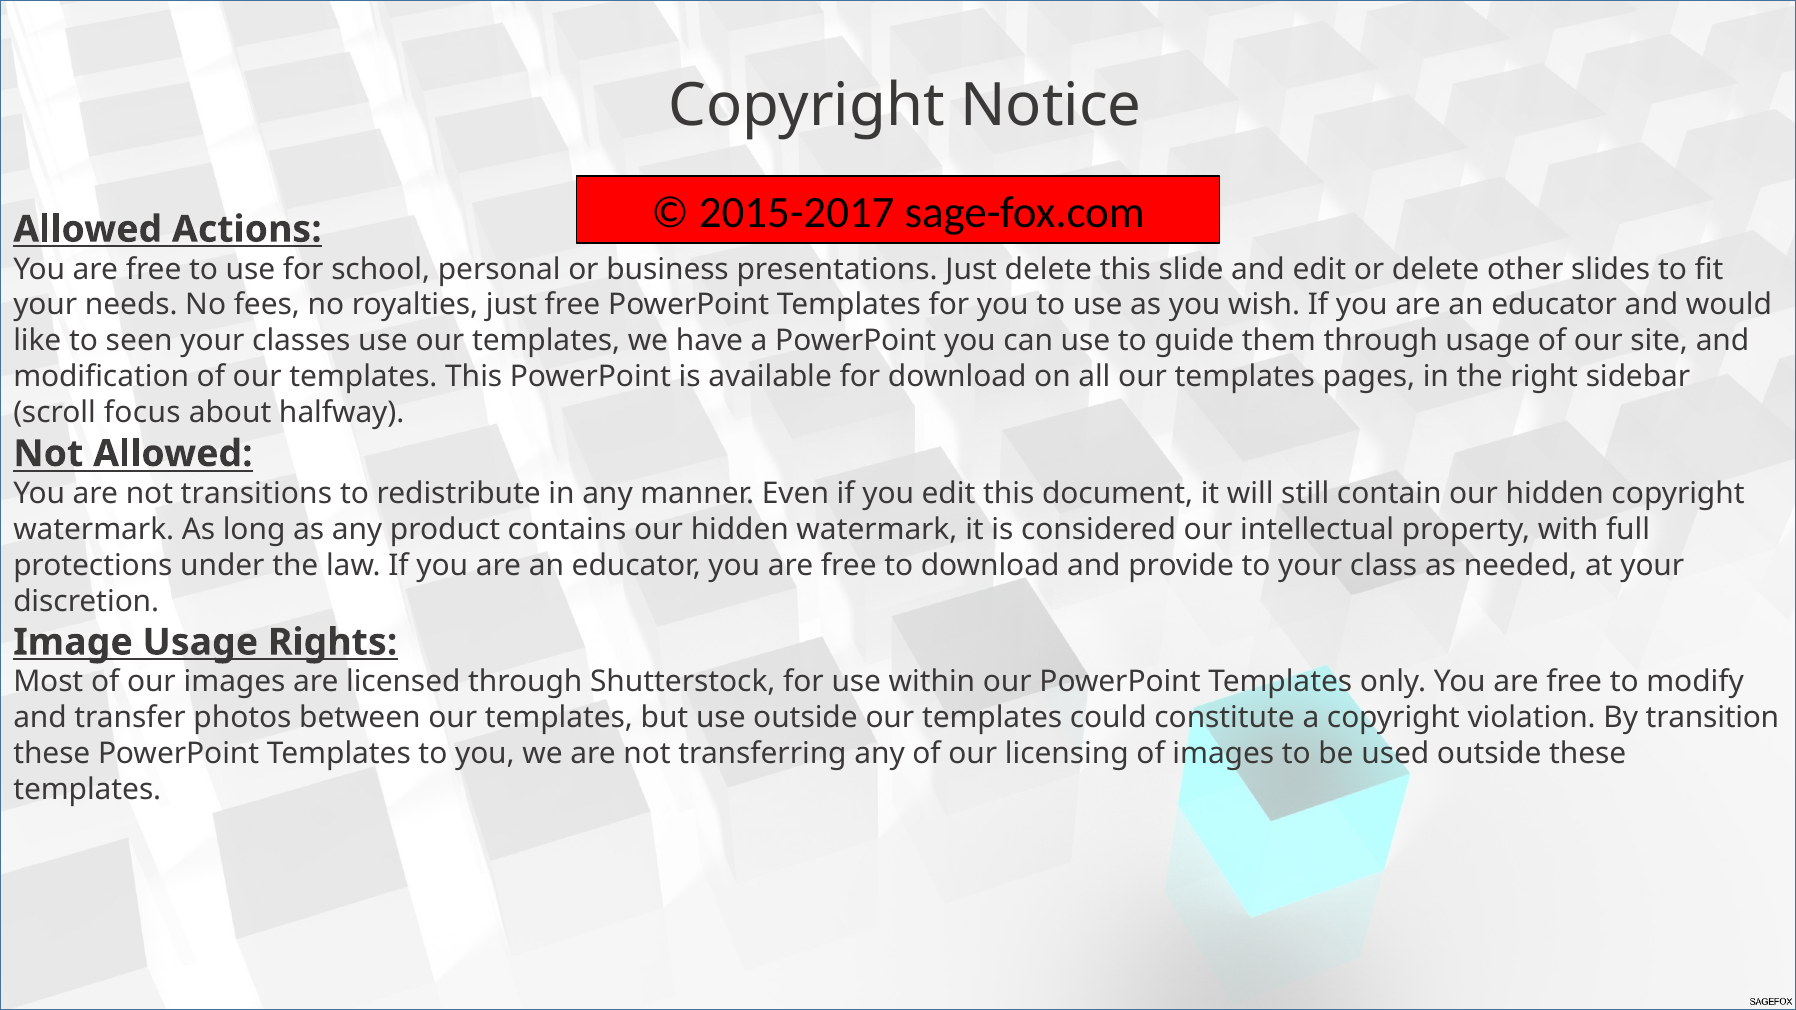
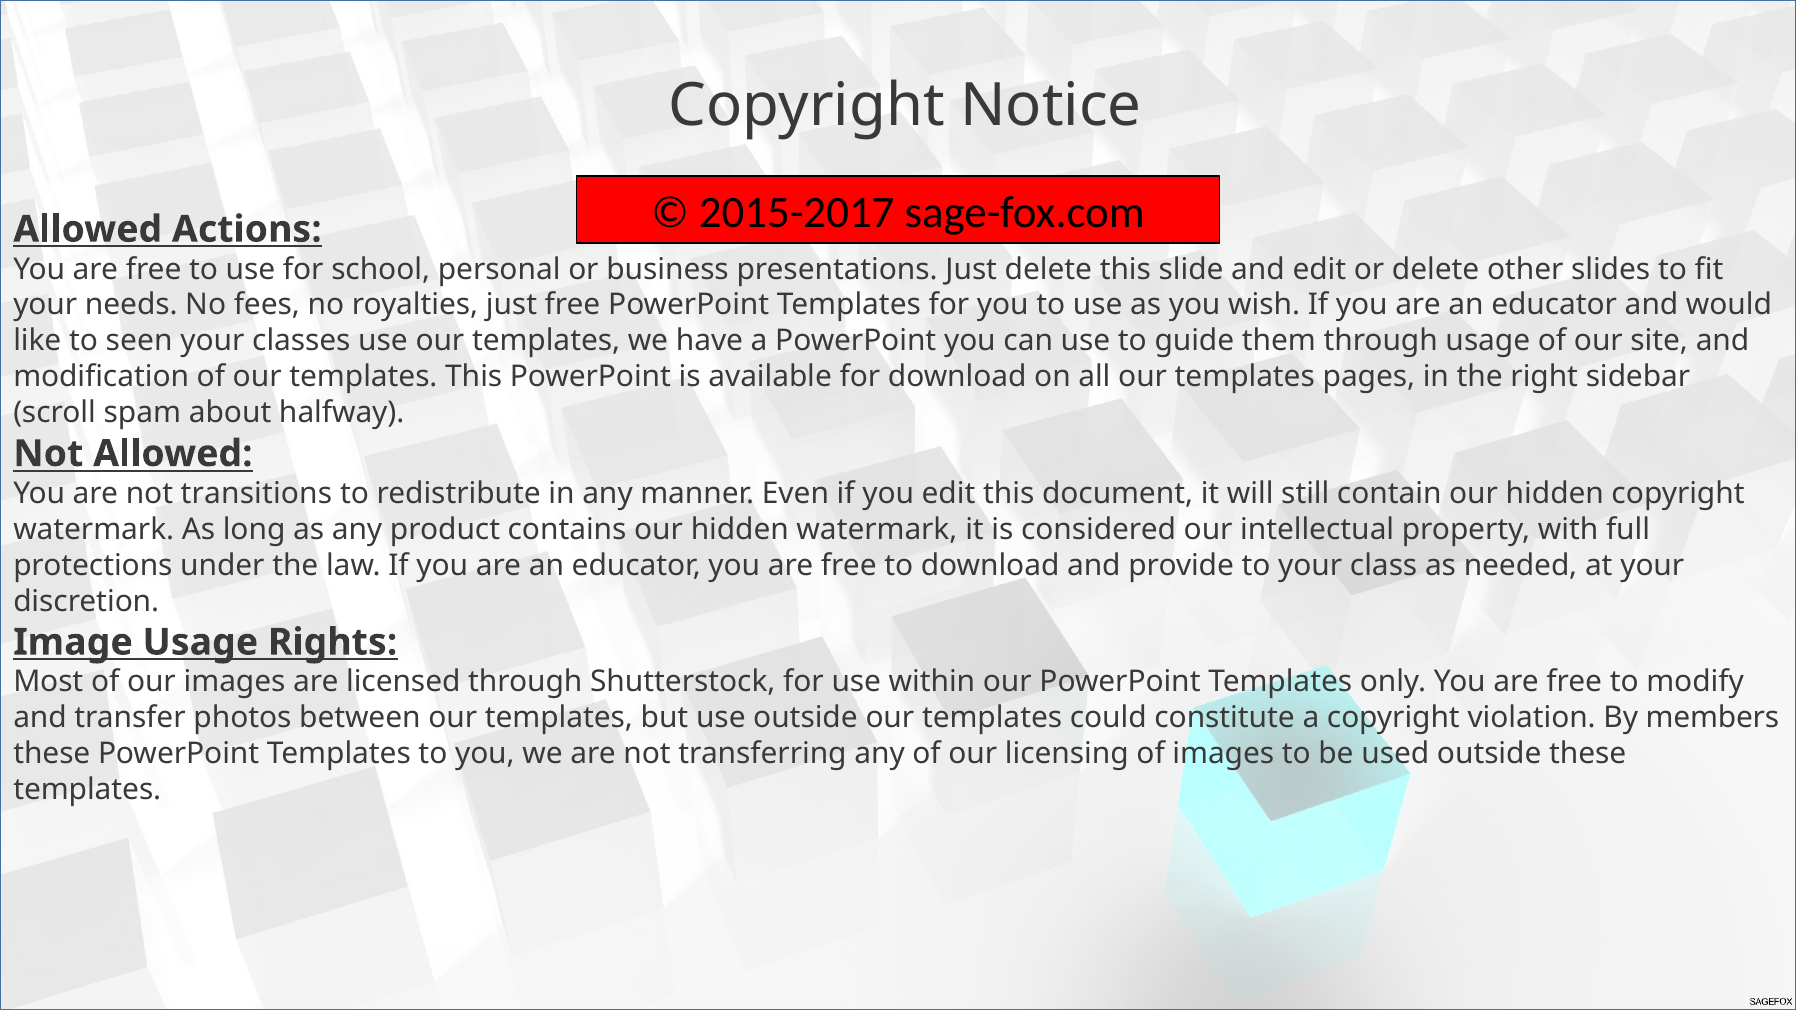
focus: focus -> spam (142, 413)
transition: transition -> members (1712, 718)
